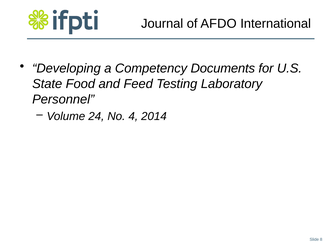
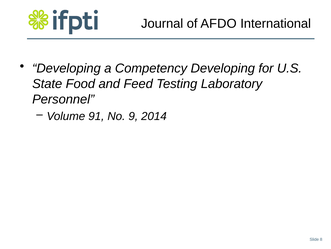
Competency Documents: Documents -> Developing (223, 68)
24: 24 -> 91 (96, 116)
4: 4 -> 9 (133, 116)
